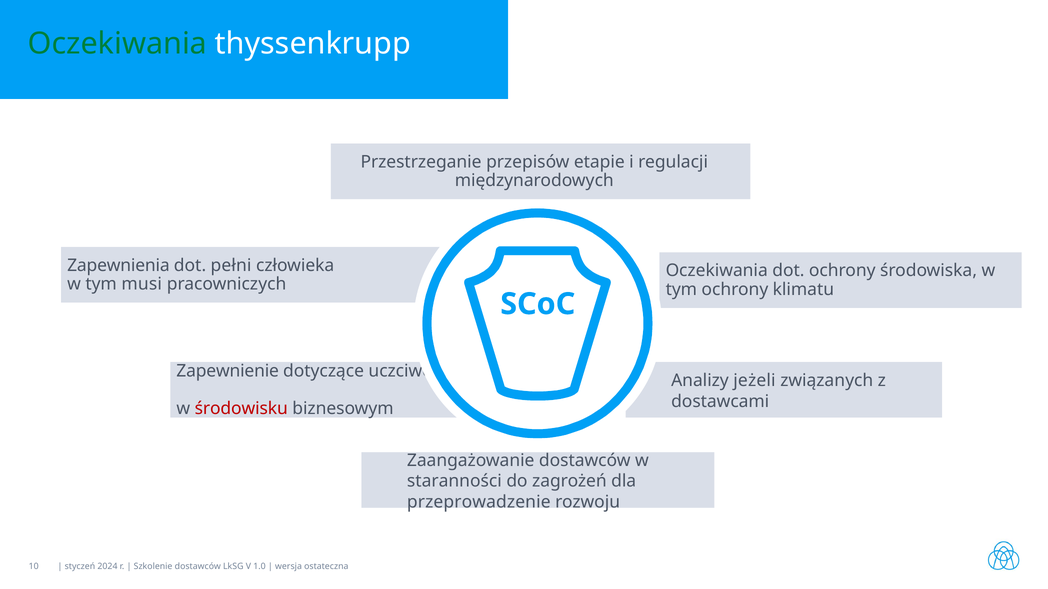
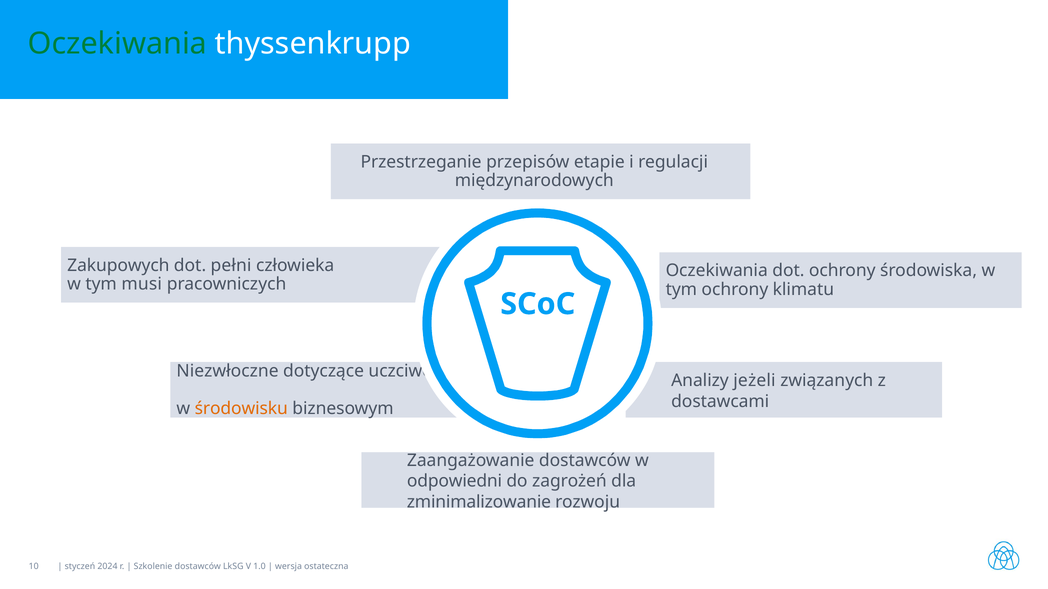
Zapewnienia: Zapewnienia -> Zakupowych (118, 266)
Zapewnienie: Zapewnienie -> Niezwłoczne (228, 371)
środowisku colour: red -> orange (241, 409)
staranności: staranności -> odpowiedni (455, 482)
przeprowadzenie: przeprowadzenie -> zminimalizowanie (479, 503)
